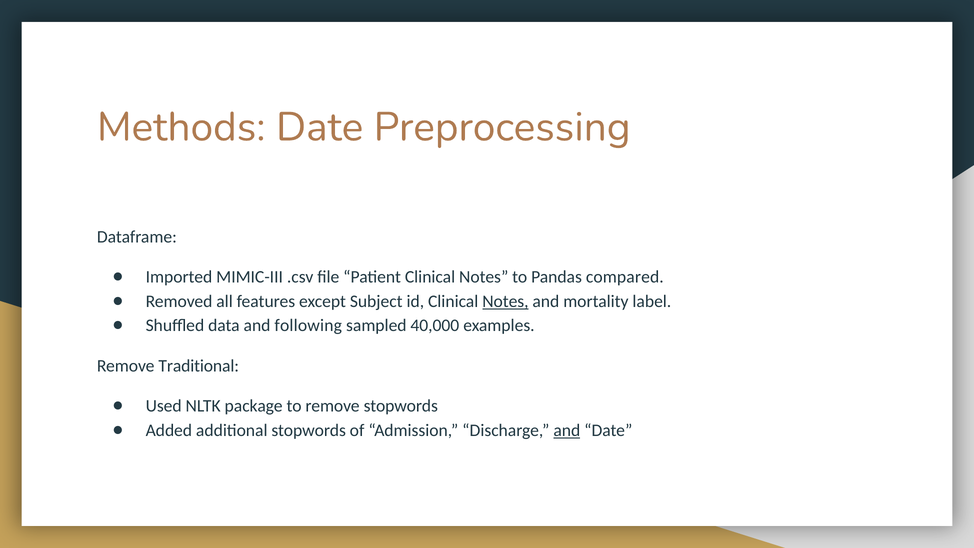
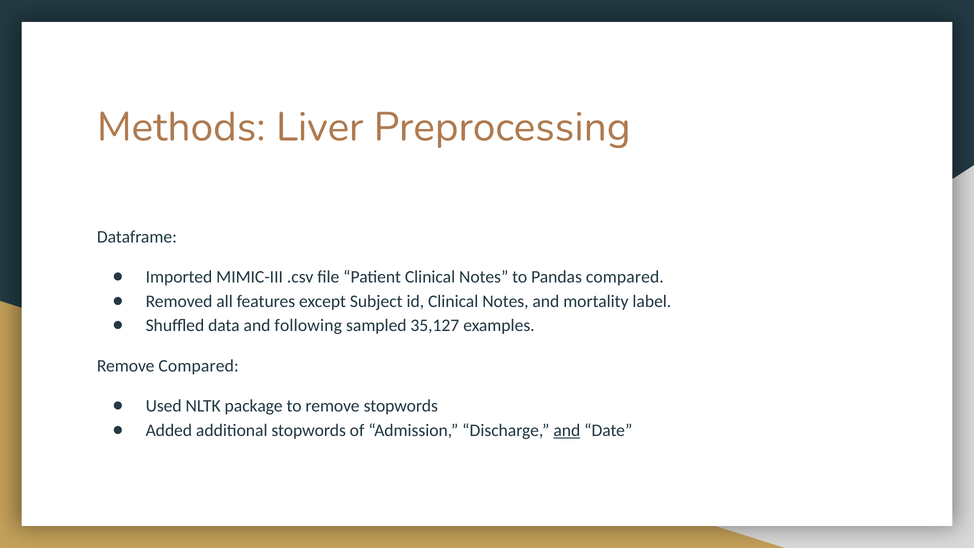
Methods Date: Date -> Liver (320, 127)
Notes underline: present -> none (505, 301)
40,000: 40,000 -> 35,127 (435, 325)
Remove Traditional: Traditional -> Compared (199, 366)
